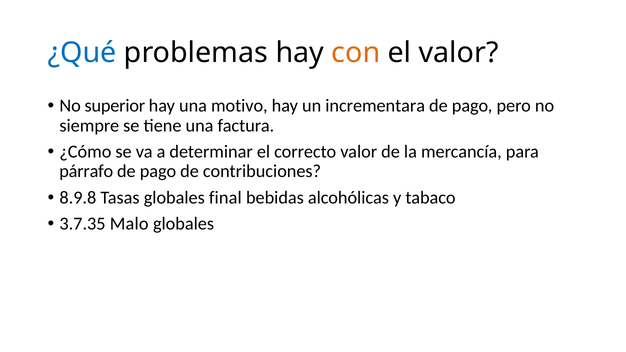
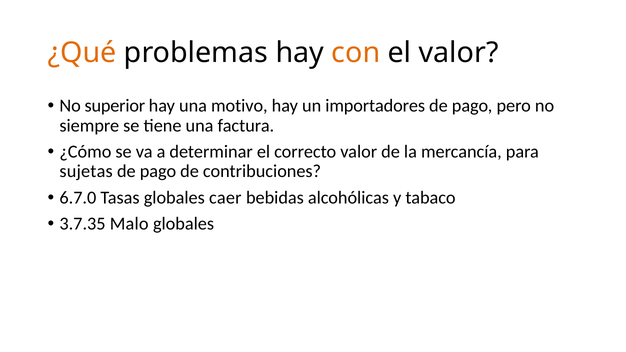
¿Qué colour: blue -> orange (82, 53)
incrementara: incrementara -> importadores (375, 106)
párrafo: párrafo -> sujetas (86, 172)
8.9.8: 8.9.8 -> 6.7.0 (78, 198)
final: final -> caer (225, 198)
